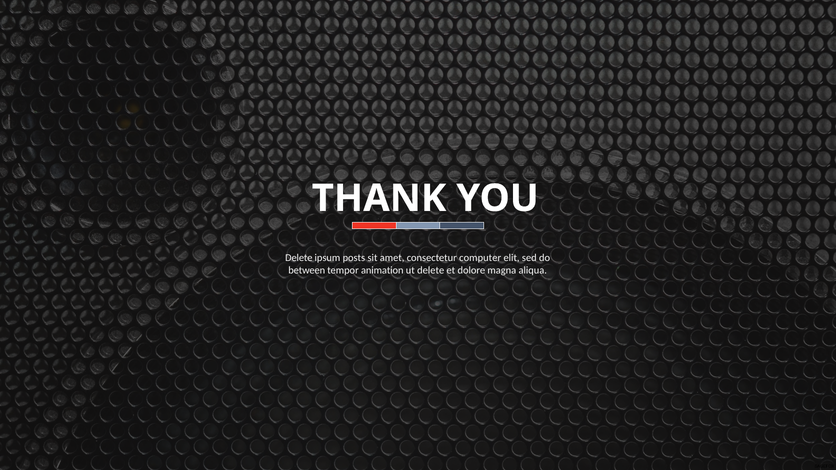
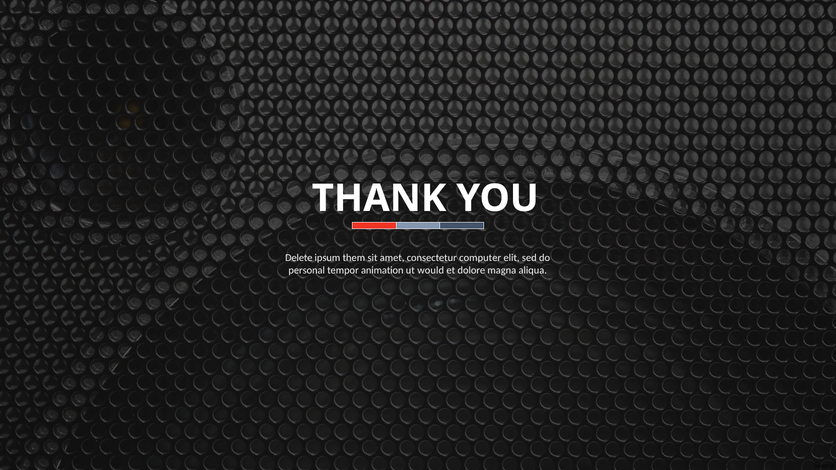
posts: posts -> them (354, 258)
between: between -> personal (307, 271)
ut delete: delete -> would (431, 271)
